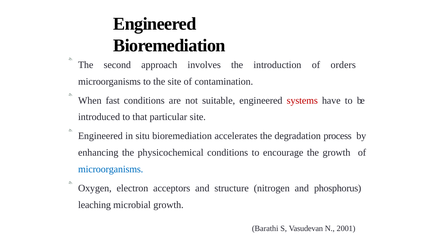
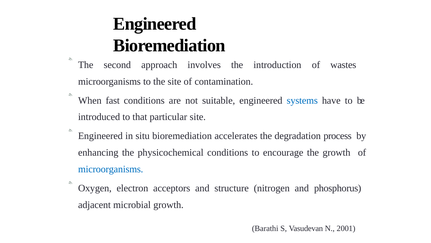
orders: orders -> wastes (343, 65)
systems colour: red -> blue (302, 100)
leaching: leaching -> adjacent (94, 204)
